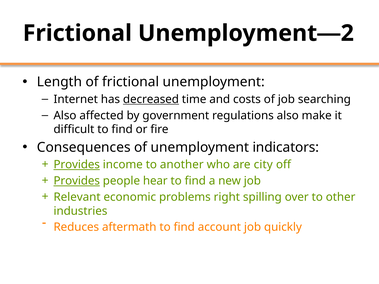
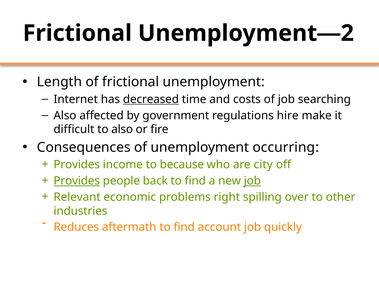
regulations also: also -> hire (288, 116)
difficult to find: find -> also (122, 129)
indicators: indicators -> occurring (286, 148)
Provides underline: present -> none (77, 165)
another: another -> because (182, 165)
hear: hear -> back (155, 181)
job underline: none -> present (252, 181)
